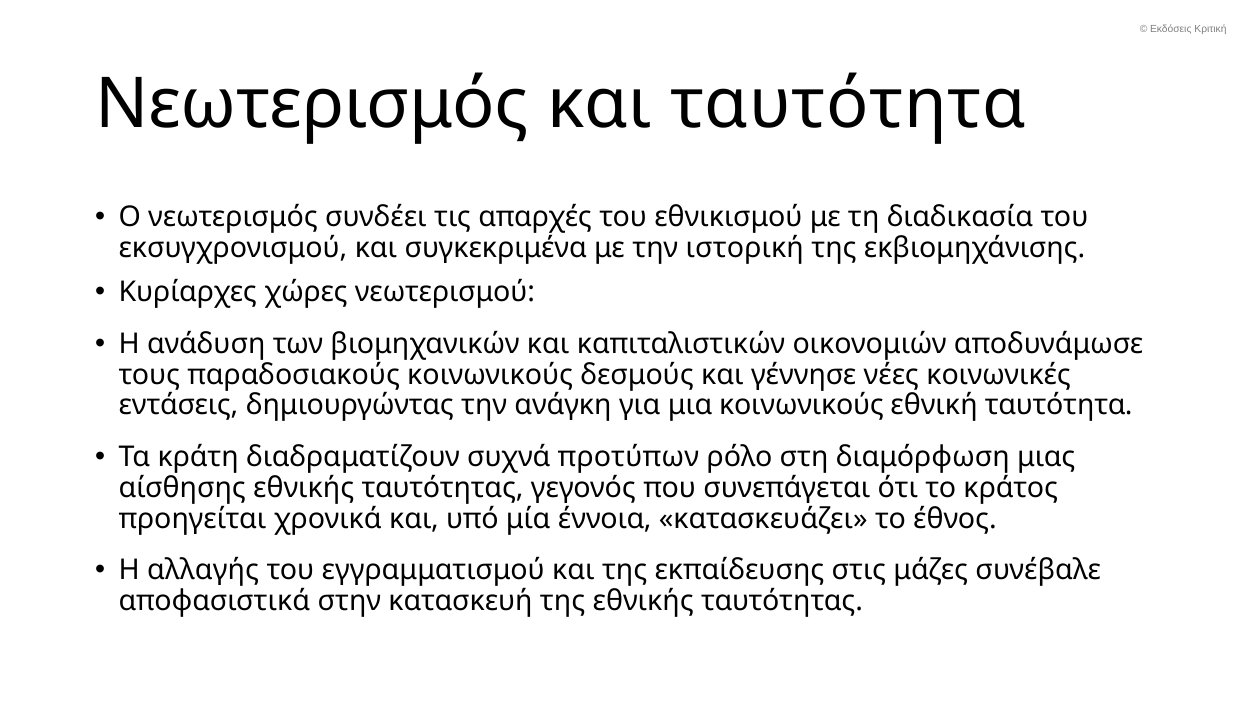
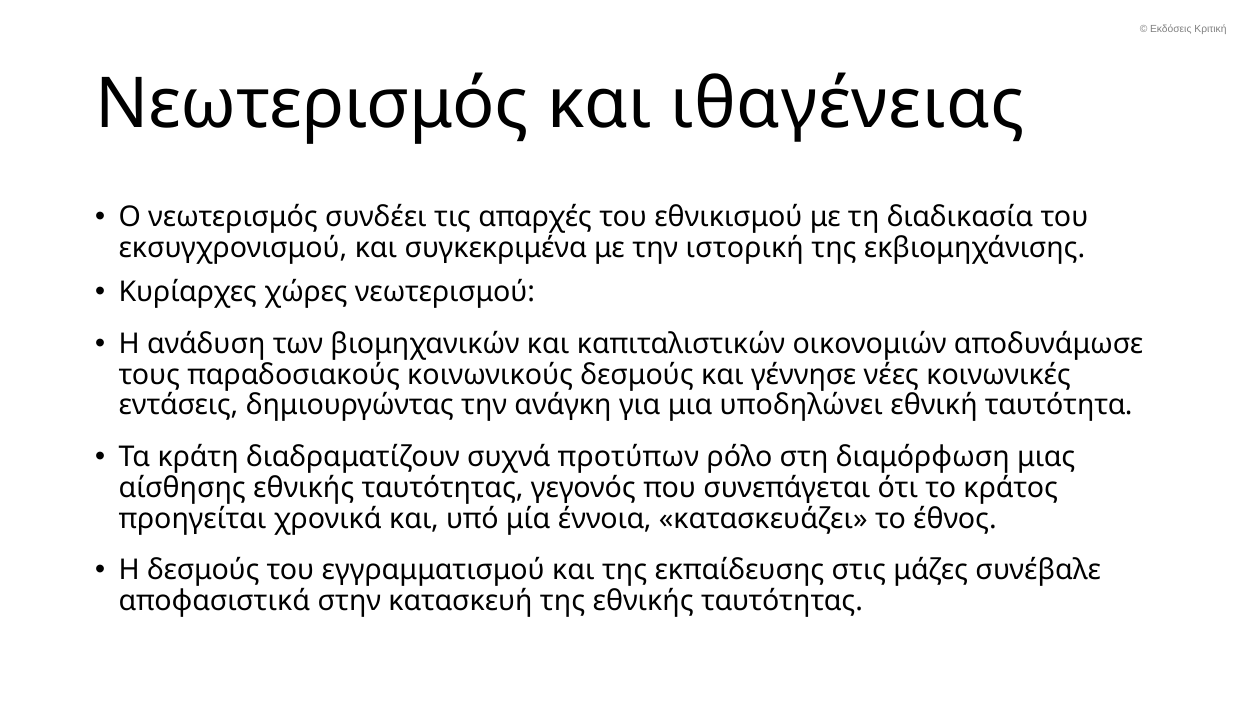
και ταυτότητα: ταυτότητα -> ιθαγένειας (848, 105)
μια κοινωνικούς: κοινωνικούς -> υποδηλώνει (801, 405)
Η αλλαγής: αλλαγής -> δεσμούς (203, 570)
